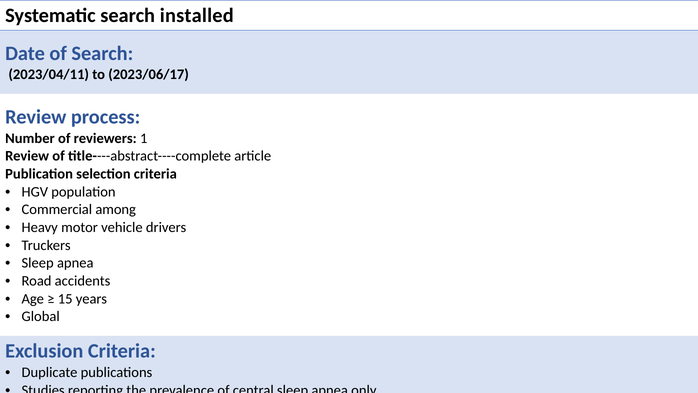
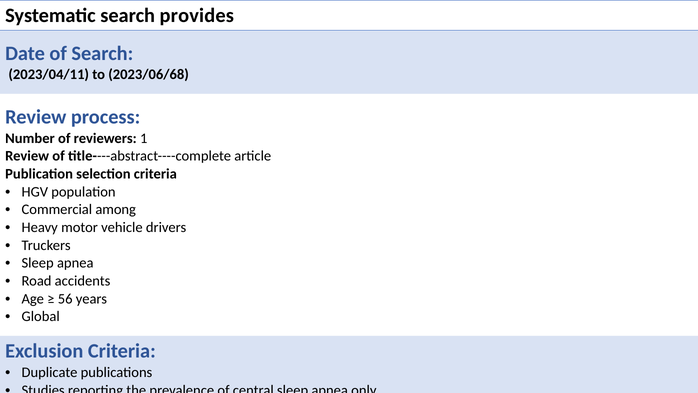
installed: installed -> provides (197, 15)
2023/06/17: 2023/06/17 -> 2023/06/68 (149, 75)
15: 15 -> 56 (65, 298)
